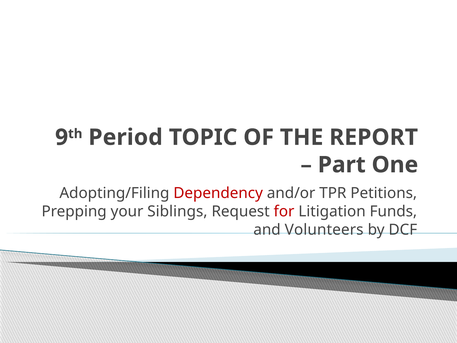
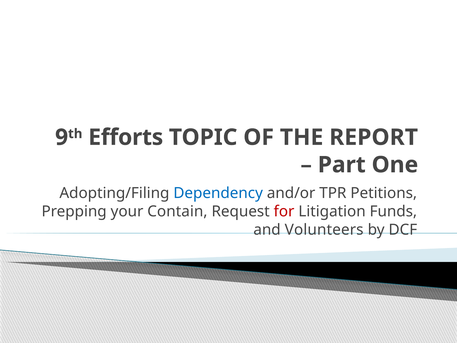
Period: Period -> Efforts (126, 137)
Dependency colour: red -> blue (218, 193)
Siblings: Siblings -> Contain (177, 211)
